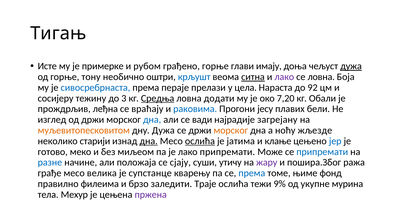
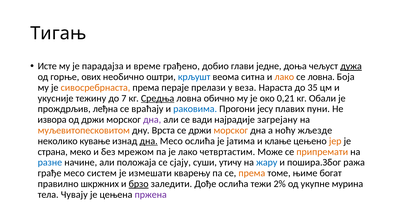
примерке: примерке -> парадајза (103, 66)
рубом: рубом -> време (147, 66)
грађено горње: горње -> добио (215, 66)
имају: имају -> једне (269, 66)
тону: тону -> ових (91, 77)
ситна underline: present -> none (253, 77)
лако colour: purple -> orange (284, 77)
сивосребрнаста colour: blue -> orange (95, 88)
цела: цела -> веза (246, 88)
92: 92 -> 35 (313, 88)
сосијеру: сосијеру -> укусније (56, 98)
3: 3 -> 7 (124, 98)
додати: додати -> обично (219, 98)
7,20: 7,20 -> 0,21 (286, 98)
бели: бели -> пуни (318, 109)
изглед: изглед -> извора (52, 120)
дна colour: blue -> purple (152, 120)
дну Дужа: Дужа -> Врста (163, 131)
старији: старији -> кување (95, 141)
ослића underline: present -> none (200, 141)
јер colour: blue -> orange (335, 141)
готово: готово -> страна (53, 152)
миљеом: миљеом -> мрежом (136, 152)
лако припремати: припремати -> четвртастим (227, 152)
припремати colour: blue -> orange (322, 152)
жару colour: purple -> blue (267, 163)
велика: велика -> систем (102, 173)
супстанце: супстанце -> измешати (150, 173)
према colour: blue -> orange (252, 173)
фонд: фонд -> богат (331, 173)
филеима: филеима -> шкржних (100, 184)
брзо underline: none -> present (139, 184)
Траје: Траје -> Дође (205, 184)
9%: 9% -> 2% (280, 184)
Мехур: Мехур -> Чувају (74, 195)
